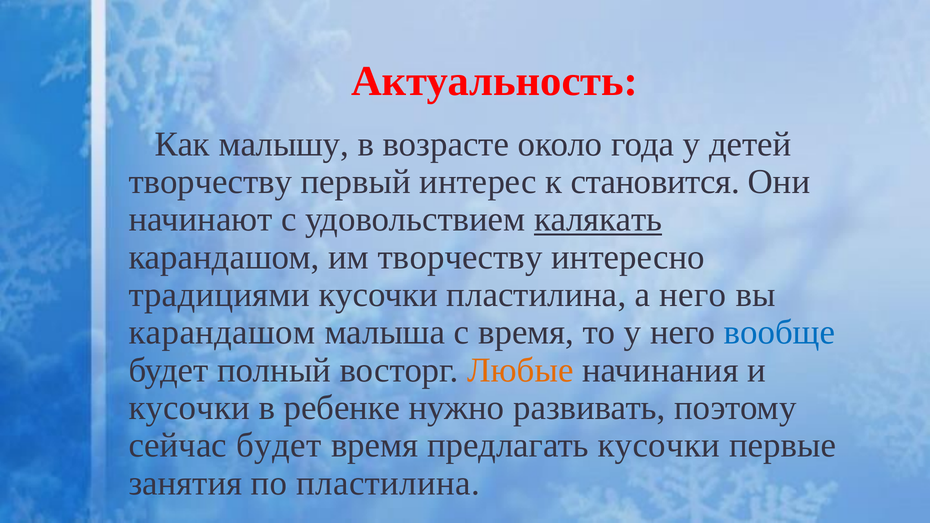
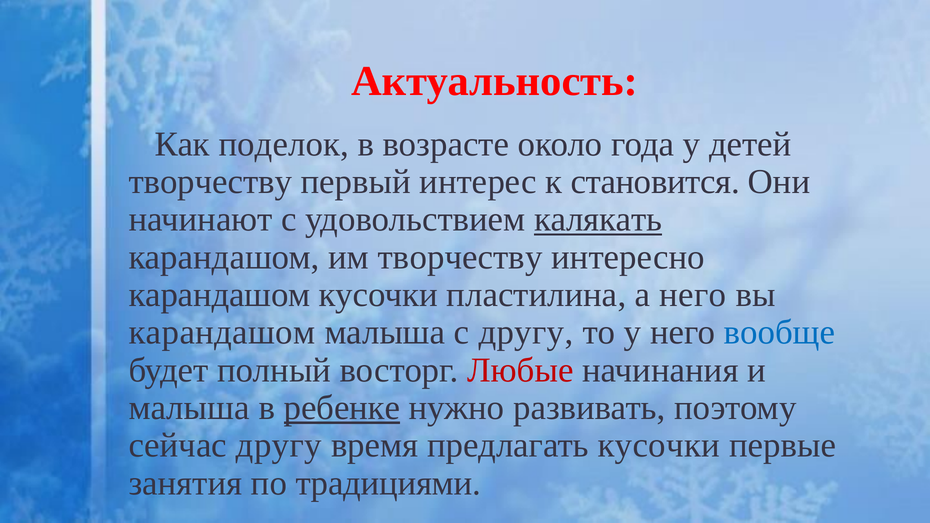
малышу: малышу -> поделок (284, 144)
традициями: традициями -> карандашом (219, 295)
с время: время -> другу (526, 333)
Любые colour: orange -> red (520, 370)
кусочки: кусочки -> малыша (189, 408)
ребенке underline: none -> present (342, 408)
сейчас будет: будет -> другу (279, 446)
по пластилина: пластилина -> традициями (388, 483)
